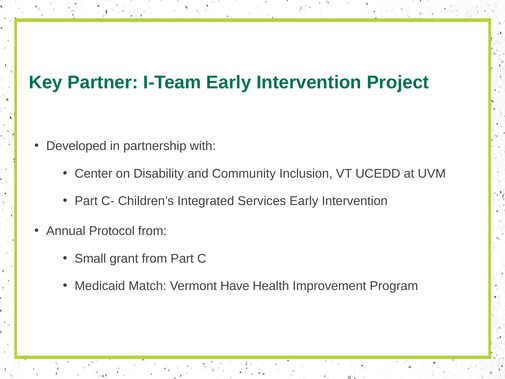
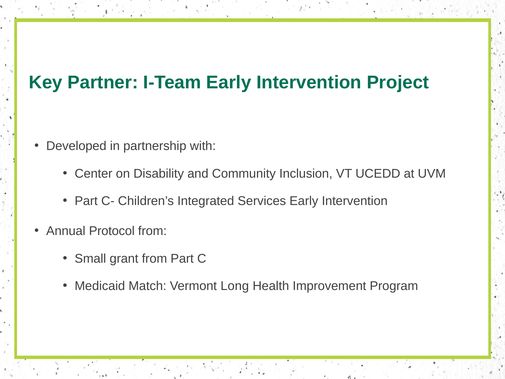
Have: Have -> Long (235, 286)
